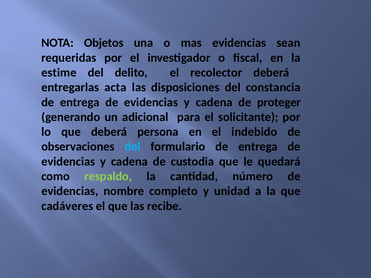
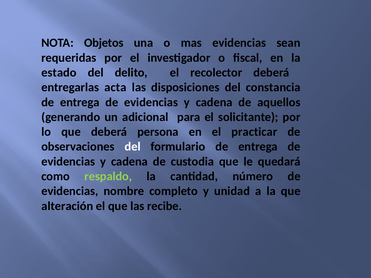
estime: estime -> estado (59, 73)
proteger: proteger -> aquellos (279, 102)
indebido: indebido -> practicar (254, 132)
del colour: light blue -> white (133, 147)
cadáveres: cadáveres -> alteración (67, 206)
